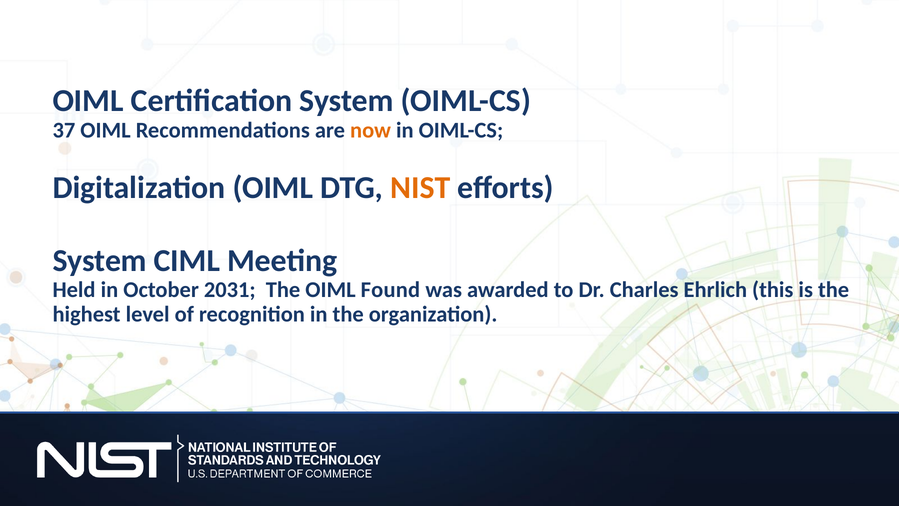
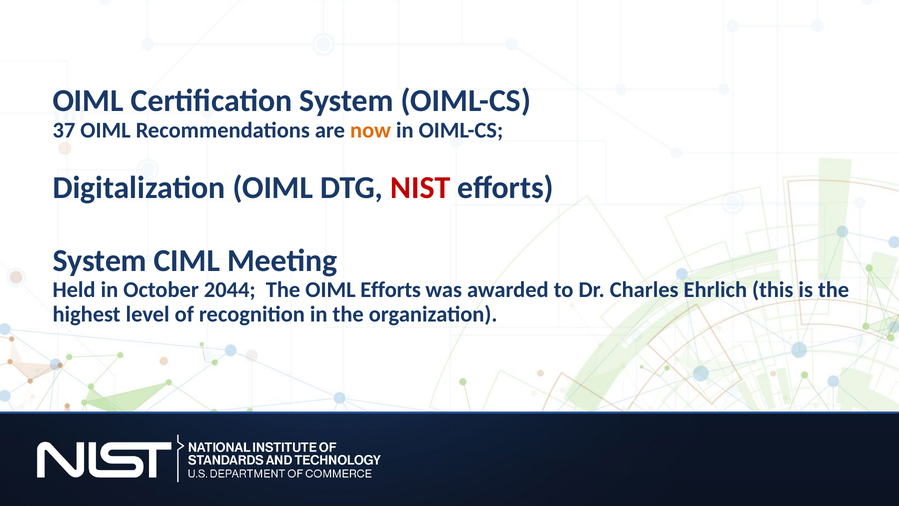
NIST colour: orange -> red (420, 188)
2031: 2031 -> 2044 (230, 290)
OIML Found: Found -> Efforts (391, 290)
